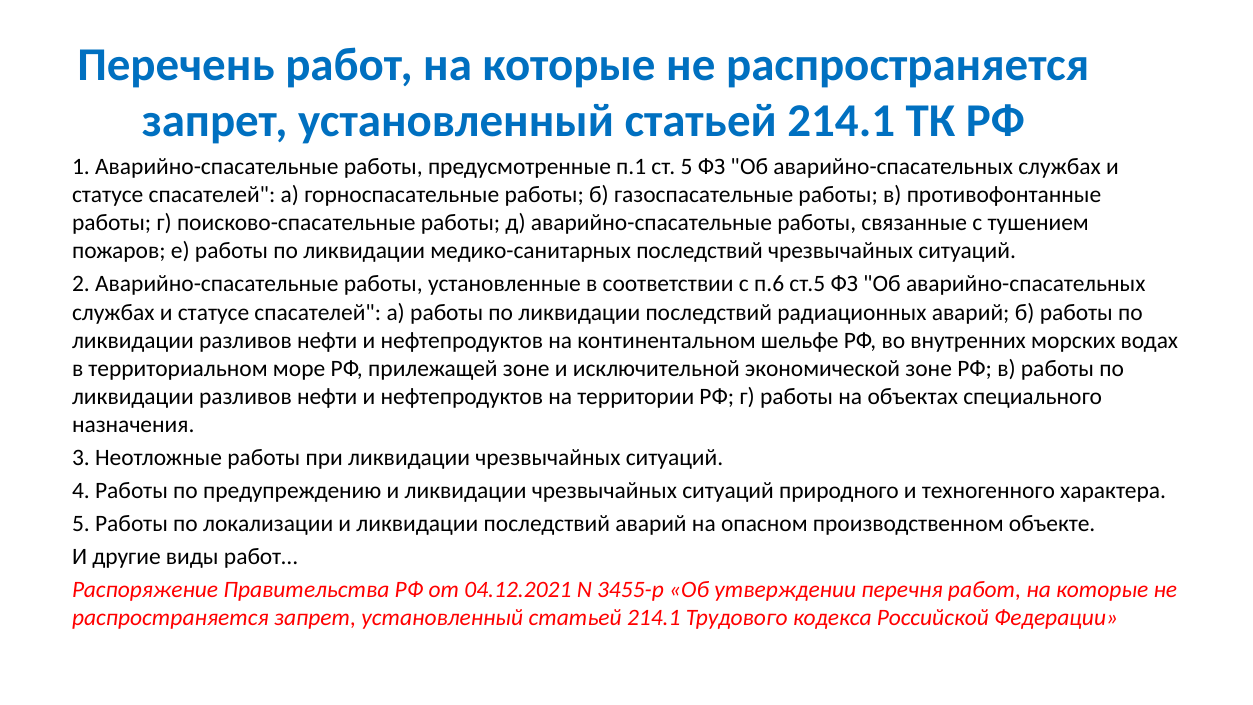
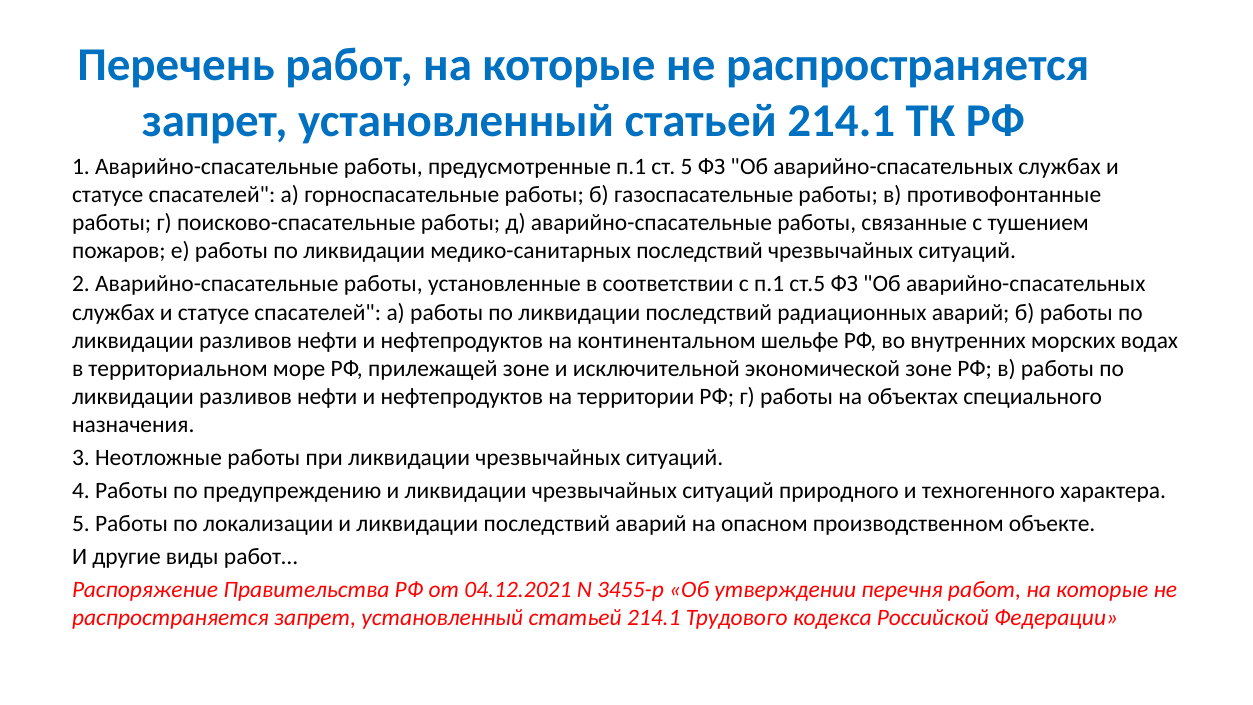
с п.6: п.6 -> п.1 (769, 284)
